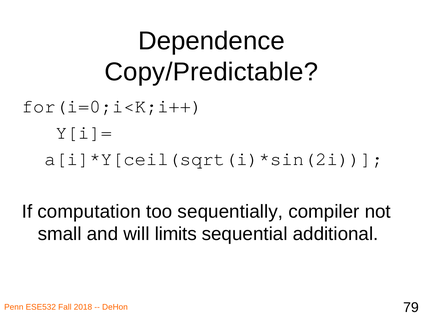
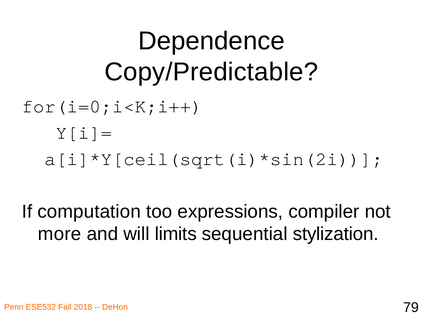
sequentially: sequentially -> expressions (230, 212)
small: small -> more (60, 234)
additional: additional -> stylization (336, 234)
